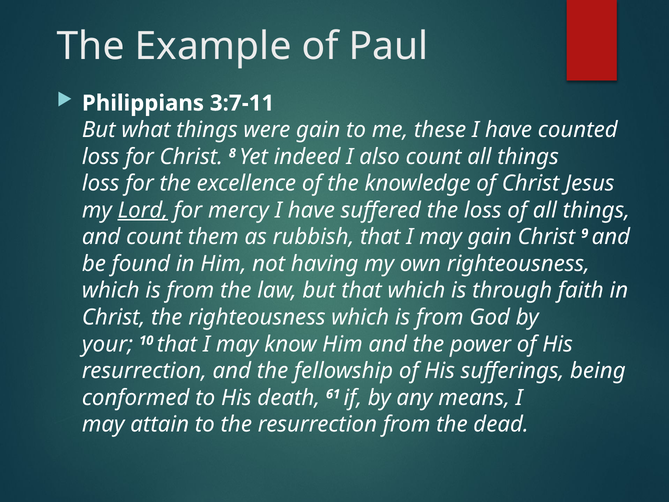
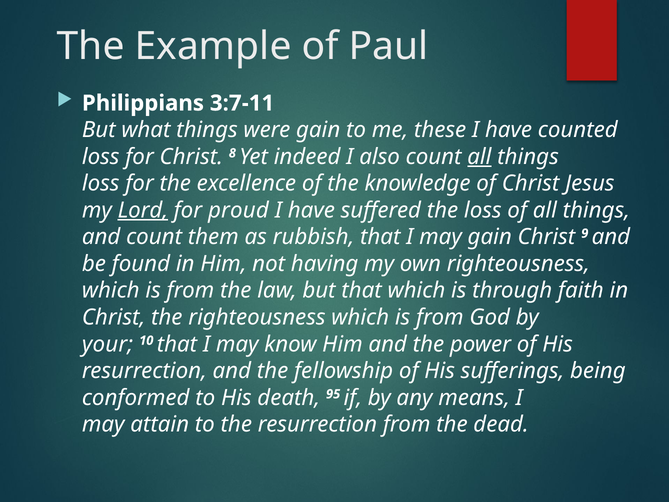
all underline: none -> present (479, 157)
mercy: mercy -> proud (238, 210)
61: 61 -> 95 (333, 394)
